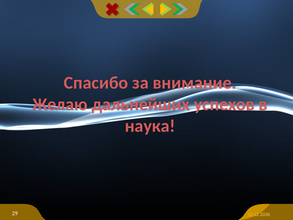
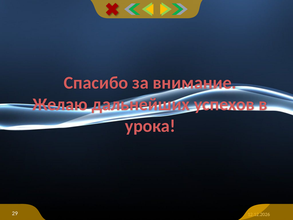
наука: наука -> урока (150, 126)
